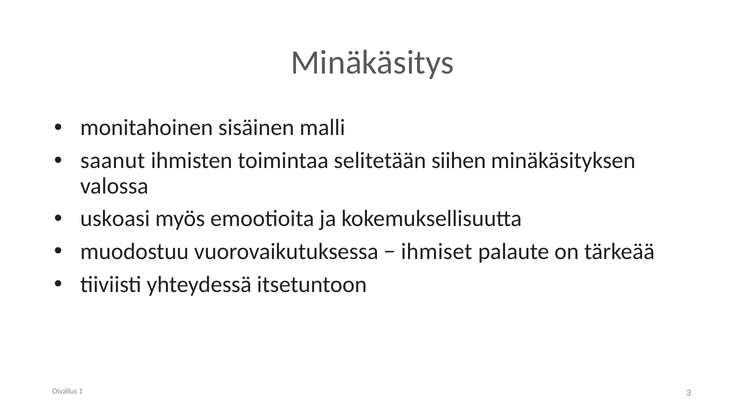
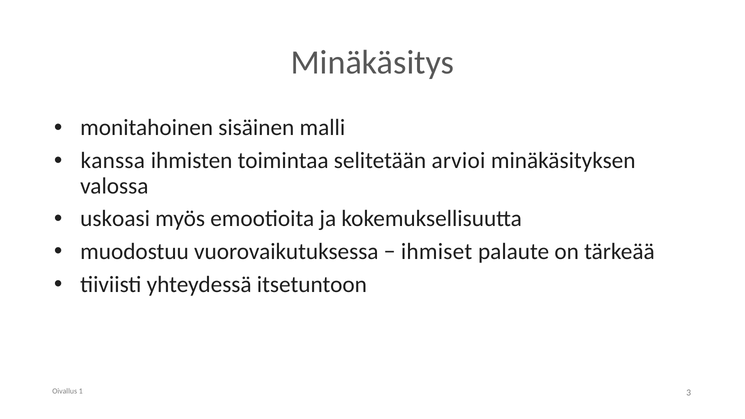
saanut: saanut -> kanssa (113, 161)
siihen: siihen -> arvioi (458, 161)
